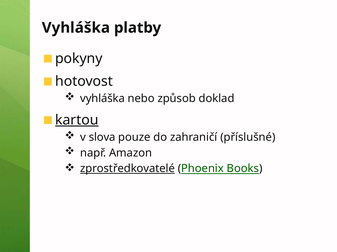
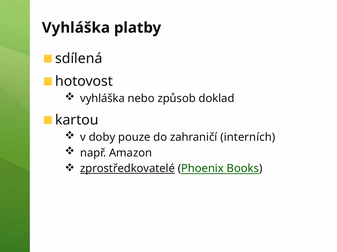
pokyny: pokyny -> sdílená (79, 59)
kartou underline: present -> none (77, 120)
slova: slova -> doby (102, 138)
příslušné: příslušné -> interních (248, 138)
